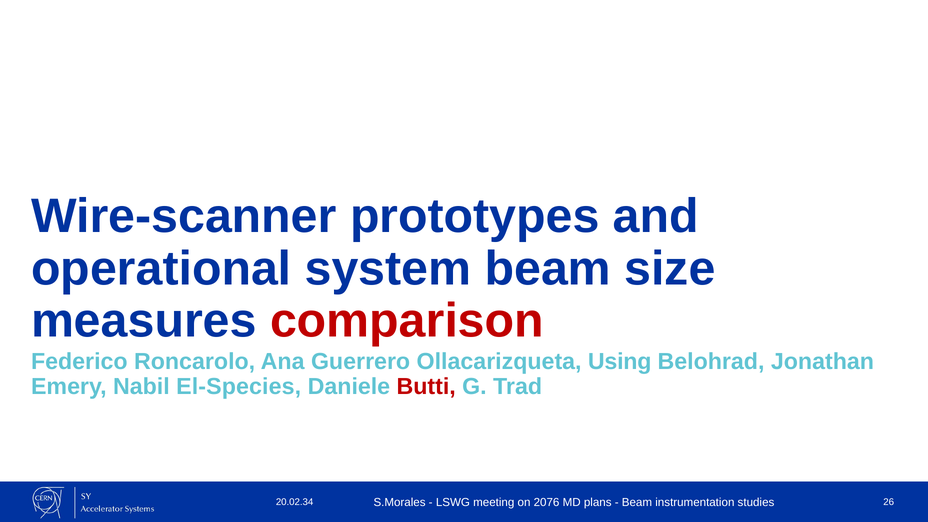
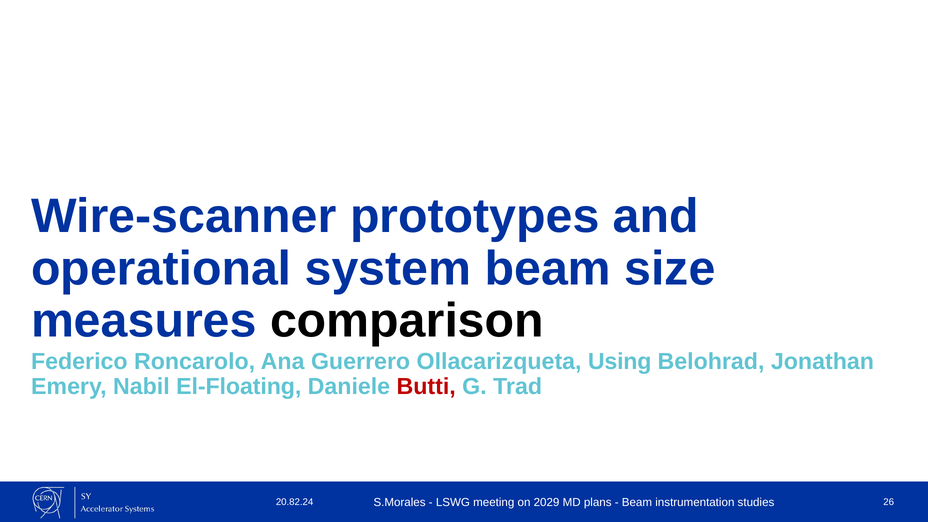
comparison colour: red -> black (407, 321)
El-Species: El-Species -> El-Floating (239, 387)
20.02.34: 20.02.34 -> 20.82.24 (295, 502)
2076: 2076 -> 2029 (547, 502)
